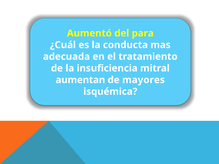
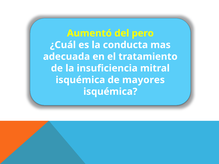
para: para -> pero (143, 33)
aumentan: aumentan -> isquémica (80, 80)
